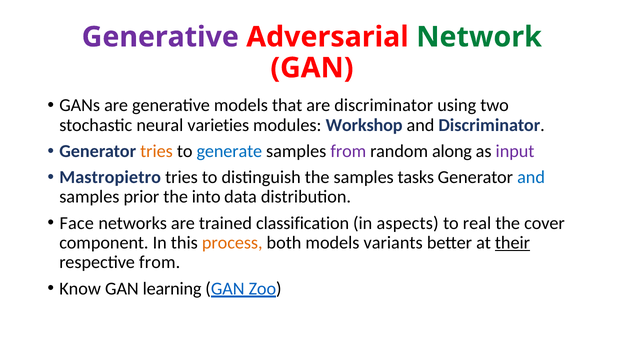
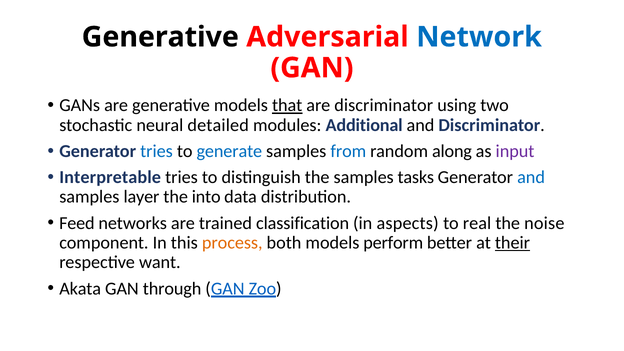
Generative colour: purple -> black (160, 37)
Network colour: green -> blue (479, 37)
that underline: none -> present (287, 105)
varieties: varieties -> detailed (218, 125)
Workshop: Workshop -> Additional (364, 125)
tries colour: orange -> blue (157, 151)
from colour: purple -> blue (348, 151)
Mastropietro: Mastropietro -> Interpretable (110, 177)
prior: prior -> layer (141, 197)
Face: Face -> Feed (77, 223)
cover: cover -> noise (544, 223)
variants: variants -> perform (393, 243)
respective from: from -> want (160, 262)
Know: Know -> Akata (80, 289)
learning: learning -> through (172, 289)
